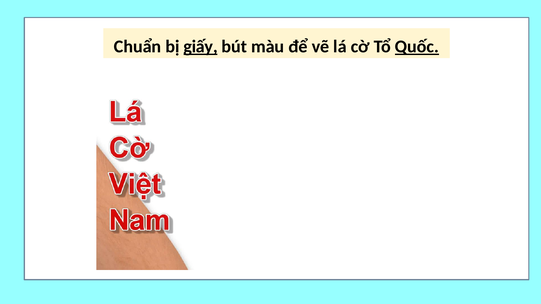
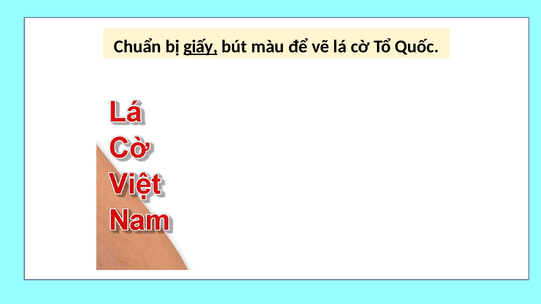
Quốc underline: present -> none (417, 47)
